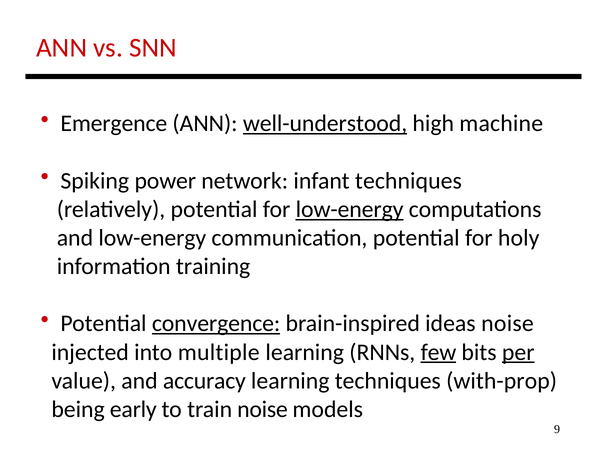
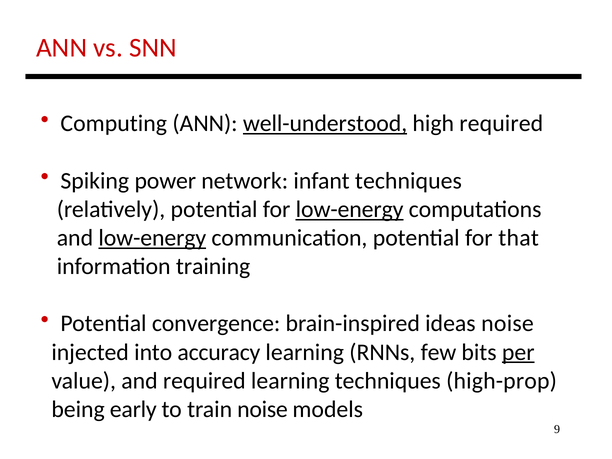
Emergence: Emergence -> Computing (114, 124)
high machine: machine -> required (501, 124)
low-energy underline: none -> present (152, 238)
holy: holy -> that (519, 238)
convergence underline: present -> none (216, 324)
multiple: multiple -> accuracy (219, 352)
few underline: present -> none (438, 352)
and accuracy: accuracy -> required (204, 381)
with-prop: with-prop -> high-prop (502, 381)
